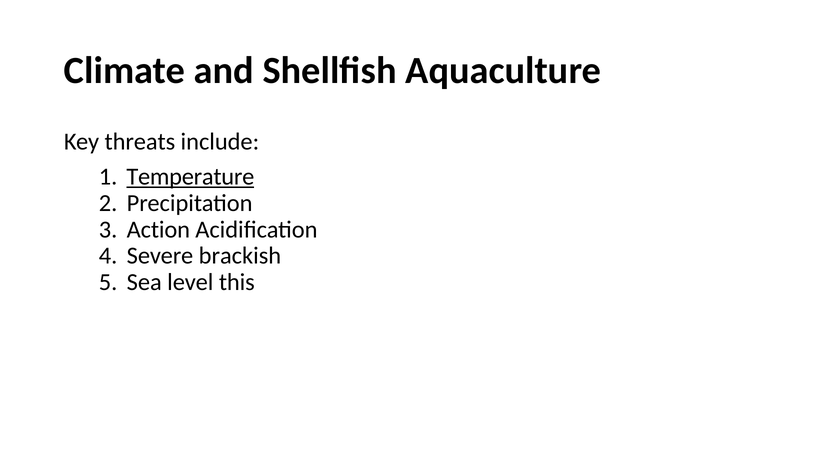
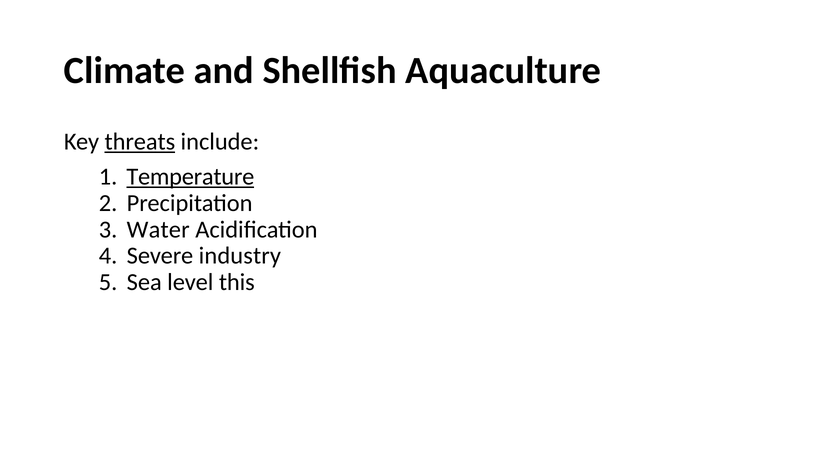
threats underline: none -> present (140, 142)
Action: Action -> Water (158, 230)
brackish: brackish -> industry (240, 256)
